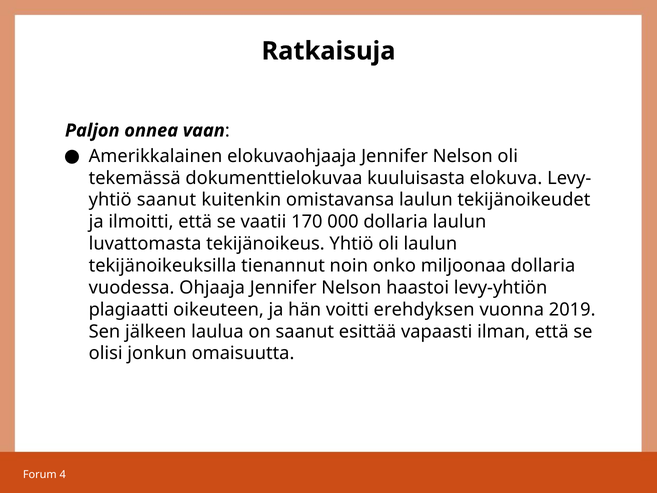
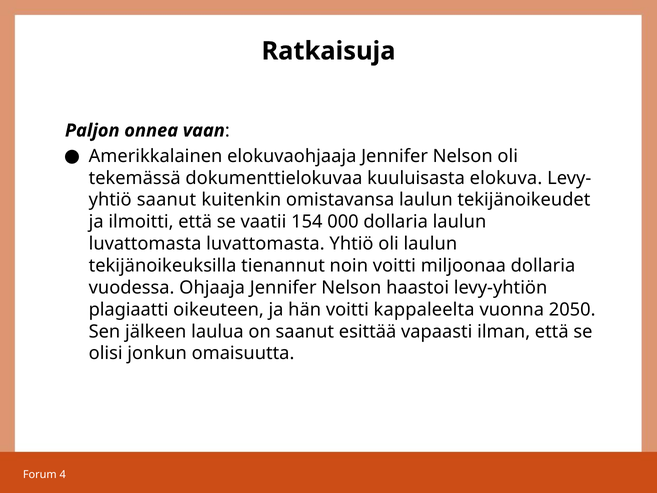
170: 170 -> 154 (307, 222)
luvattomasta tekijänoikeus: tekijänoikeus -> luvattomasta (265, 244)
noin onko: onko -> voitti (394, 266)
erehdyksen: erehdyksen -> kappaleelta (424, 309)
2019: 2019 -> 2050 (572, 309)
